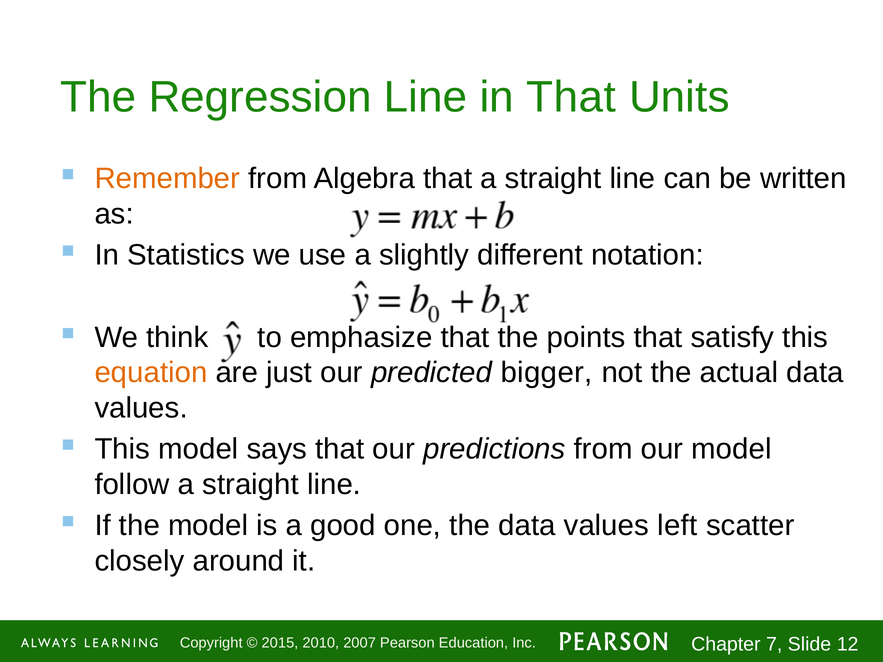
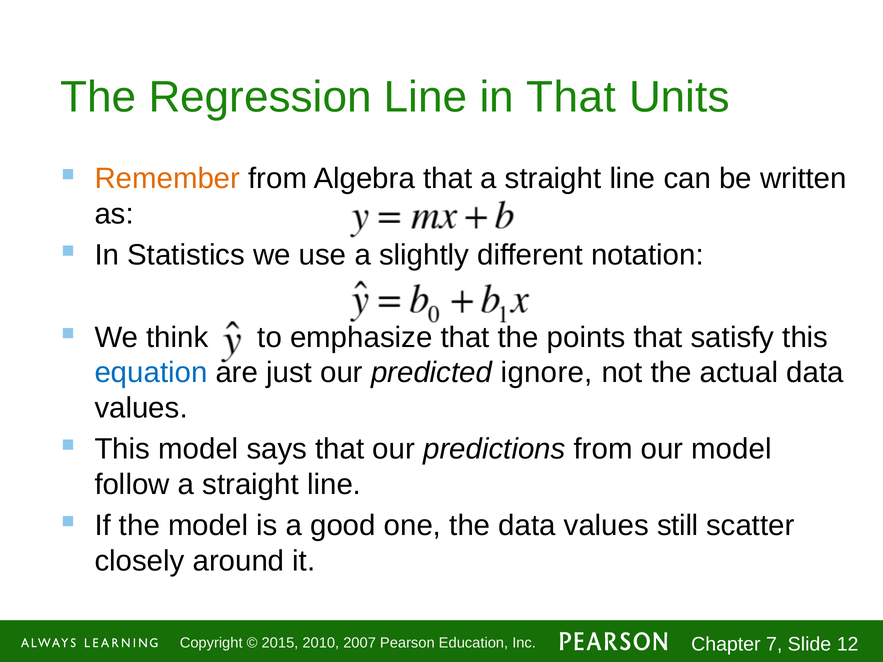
equation colour: orange -> blue (151, 373)
bigger: bigger -> ignore (547, 373)
left: left -> still (678, 526)
